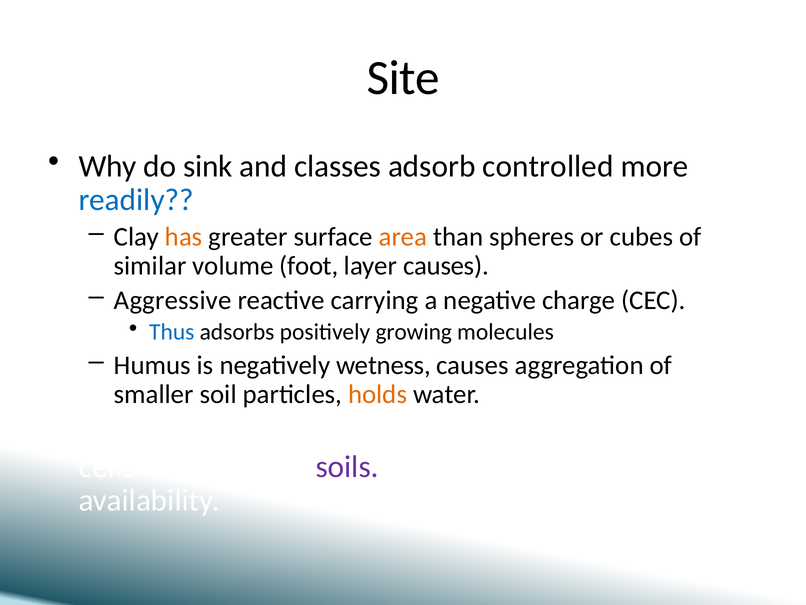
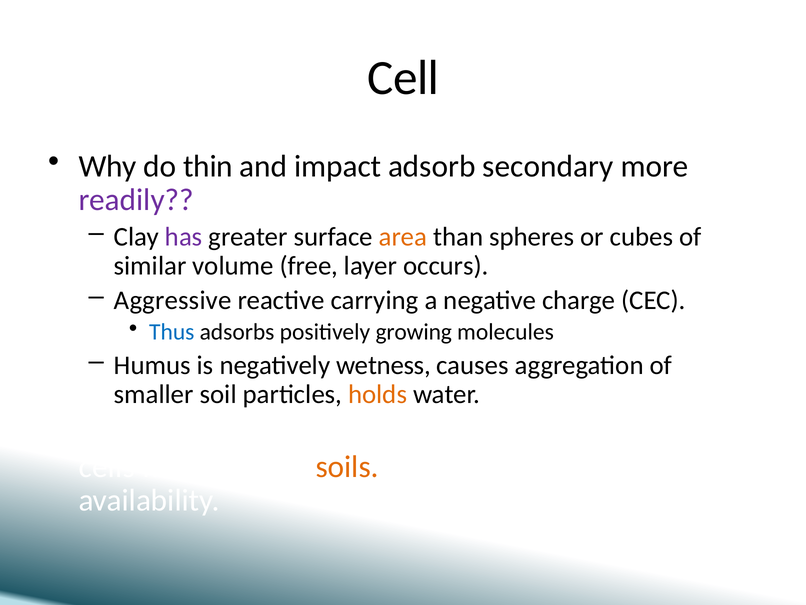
Site: Site -> Cell (403, 78)
sink: sink -> thin (208, 166)
classes: classes -> impact (338, 166)
controlled: controlled -> secondary (548, 166)
readily colour: blue -> purple (136, 200)
has colour: orange -> purple (184, 236)
foot: foot -> free (309, 265)
layer causes: causes -> occurs (446, 265)
soils colour: purple -> orange (347, 466)
